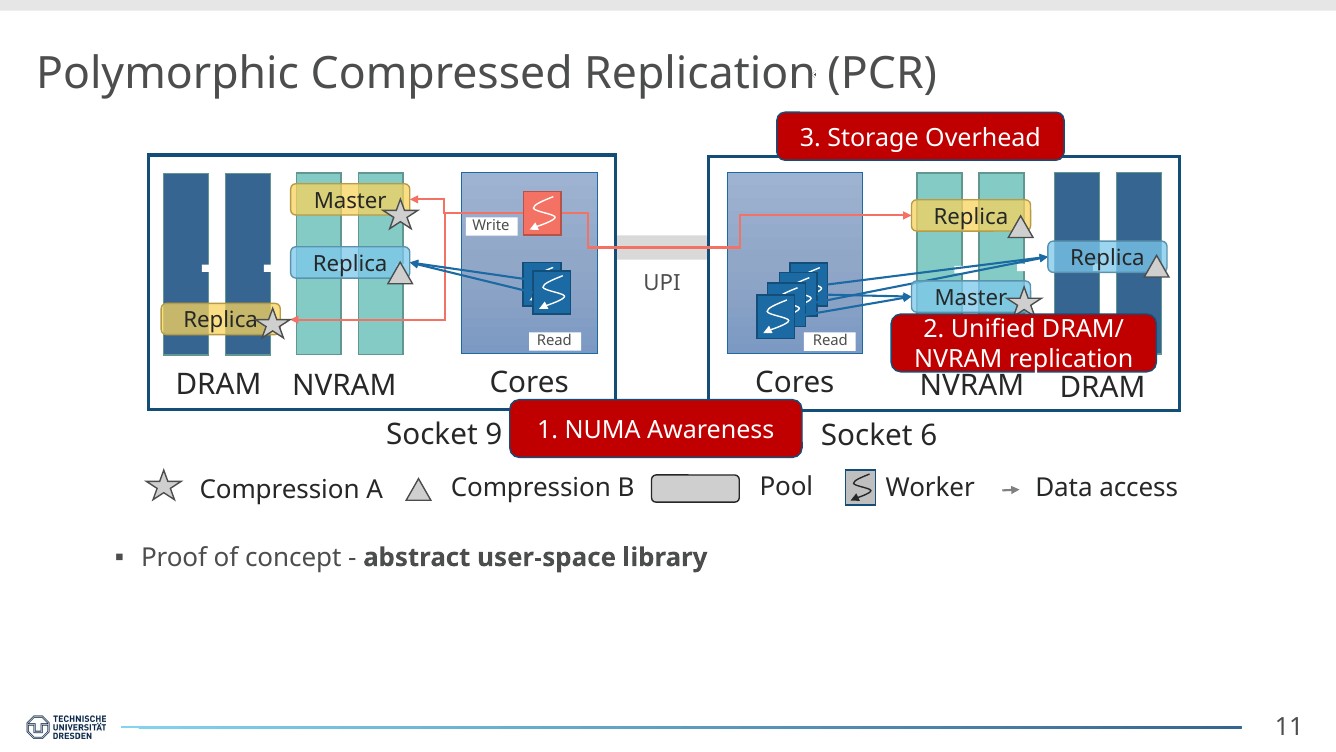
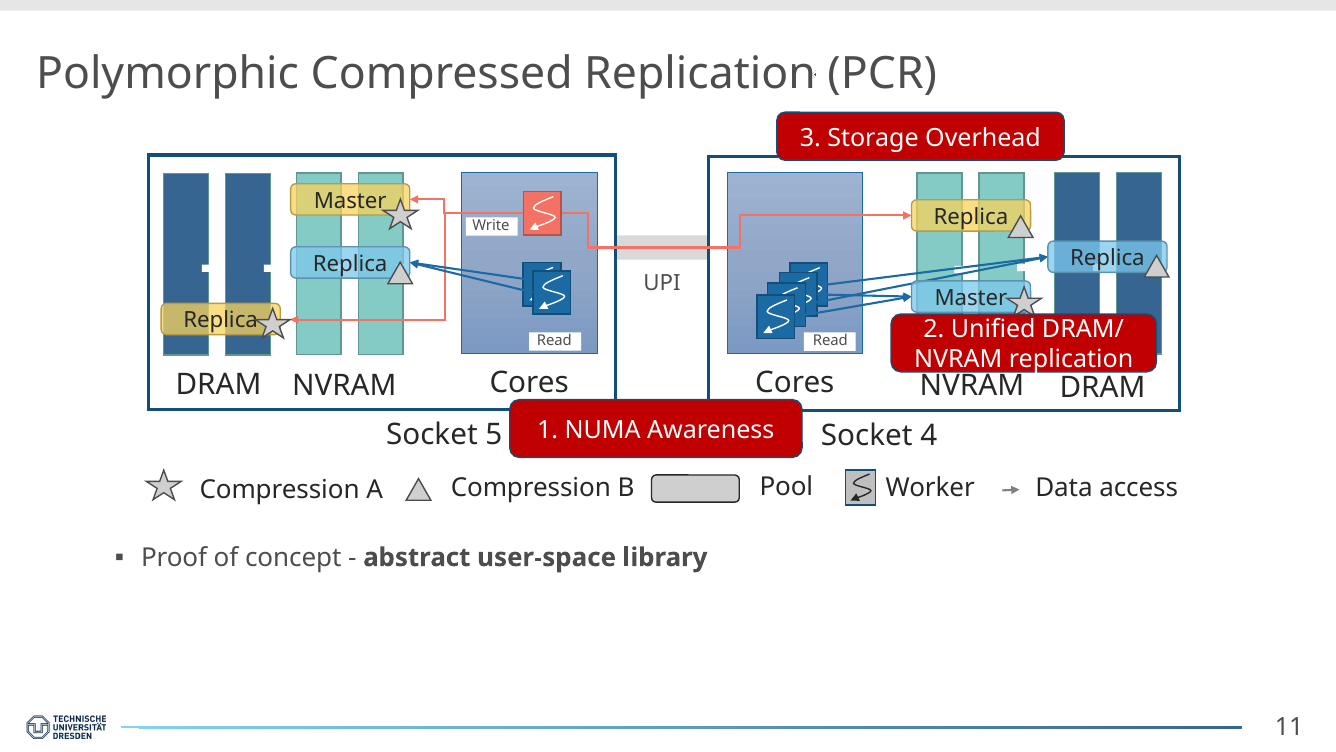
9: 9 -> 5 (494, 434)
6: 6 -> 4 (929, 435)
